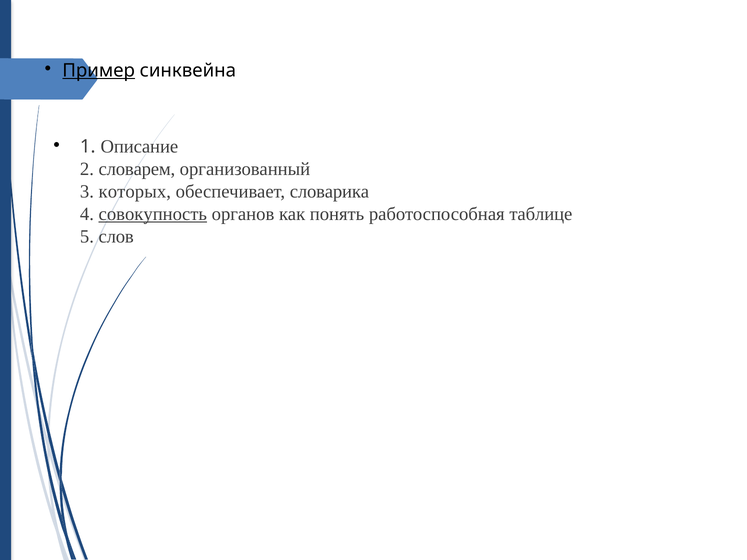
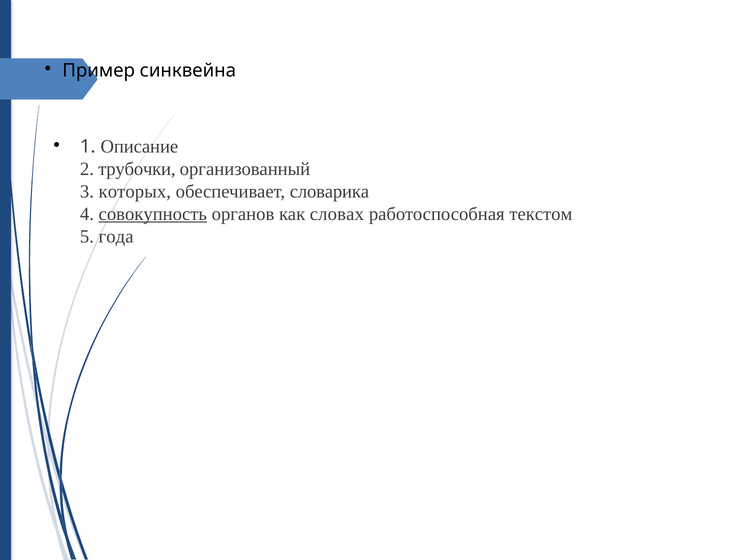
Пример underline: present -> none (99, 70)
словарем: словарем -> трубочки (137, 169)
понять: понять -> словах (337, 214)
таблице: таблице -> текстом (541, 214)
слов: слов -> года (116, 237)
